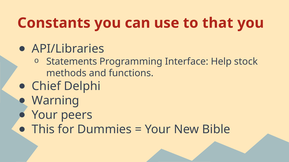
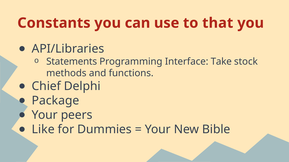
Help: Help -> Take (221, 62)
Warning: Warning -> Package (56, 101)
This: This -> Like (43, 130)
